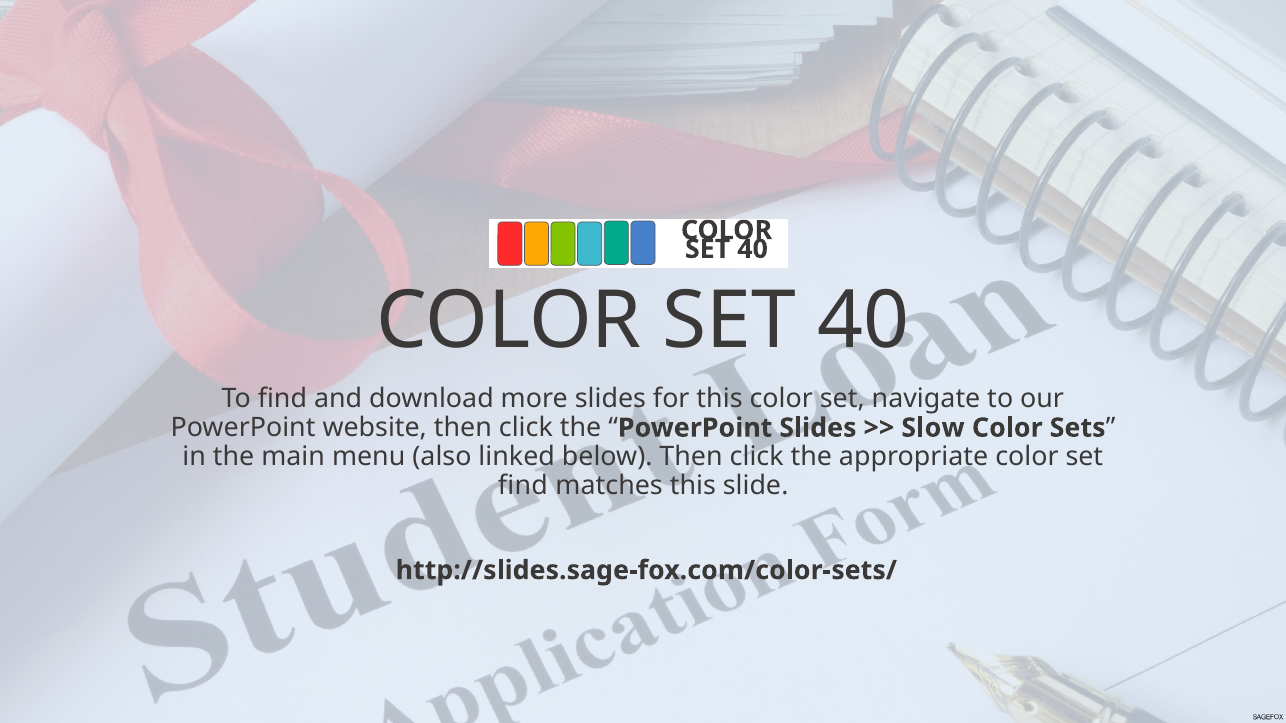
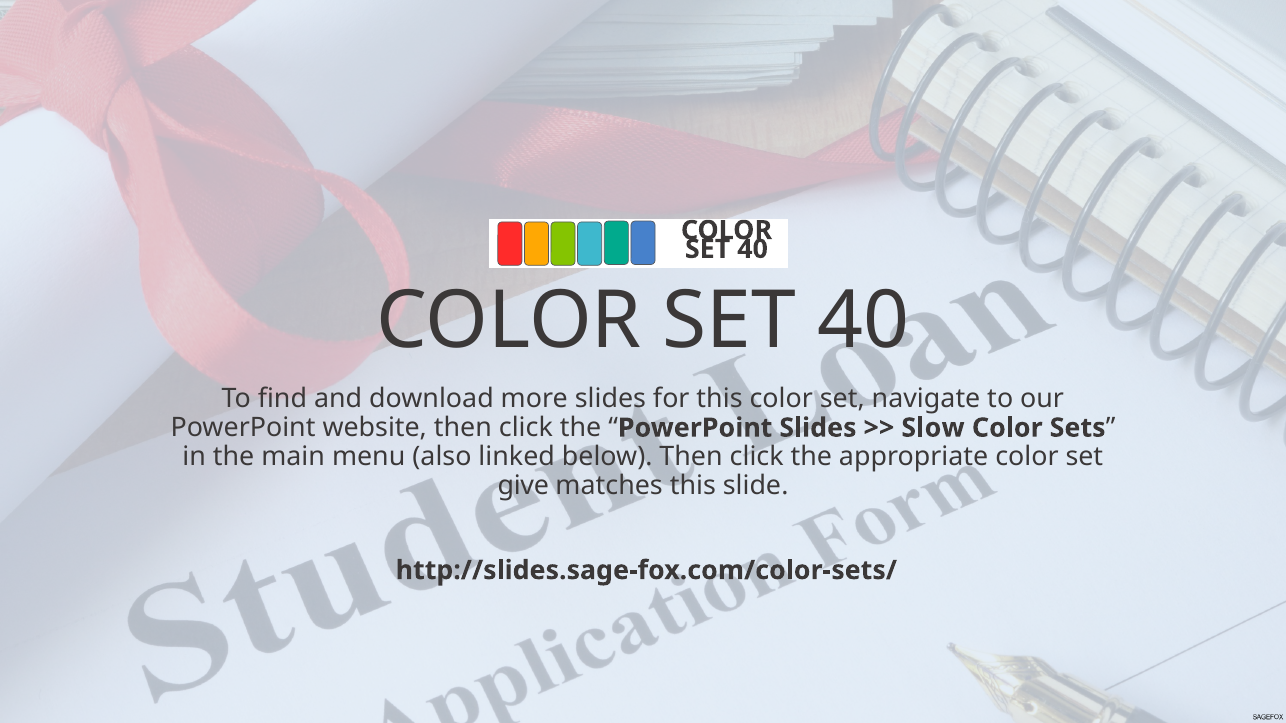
find: find -> give (523, 486)
